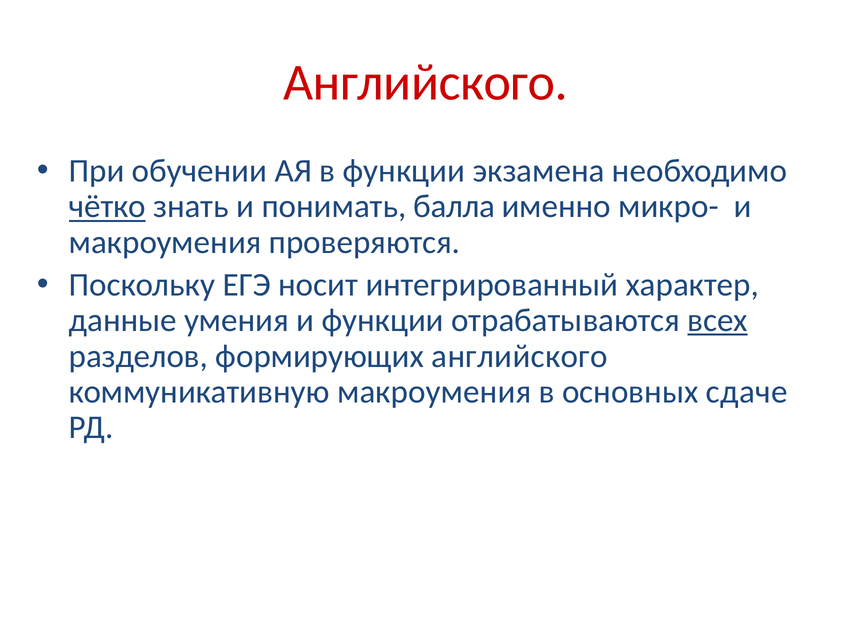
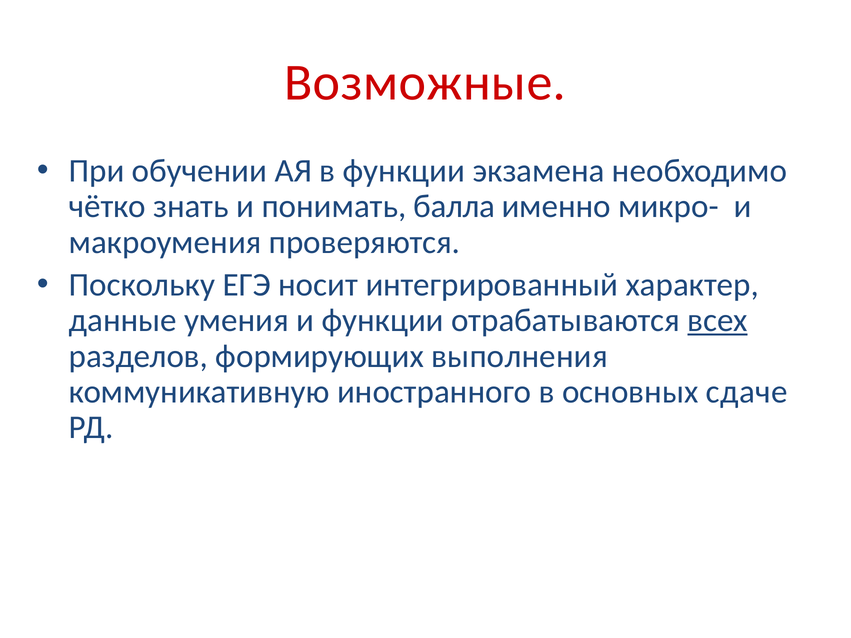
Английского: Английского -> Возможные (425, 82)
чётко underline: present -> none (107, 207)
формирующих английского: английского -> выполнения (520, 356)
коммуникативную макроумения: макроумения -> иностранного (434, 392)
